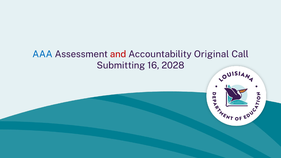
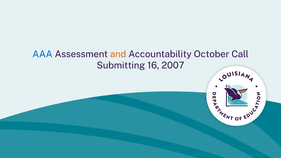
and colour: red -> orange (118, 54)
Original: Original -> October (212, 54)
2028: 2028 -> 2007 (173, 65)
